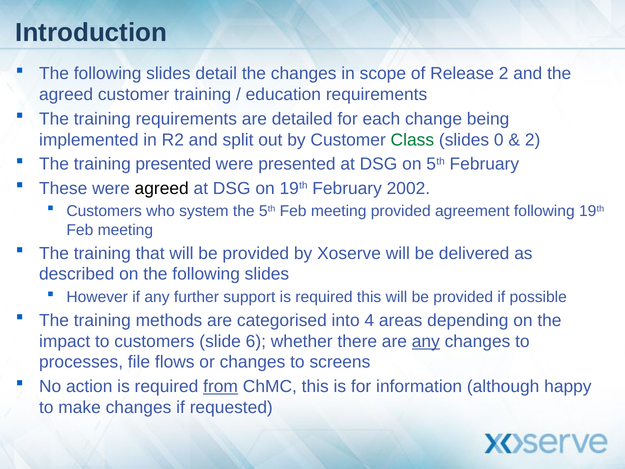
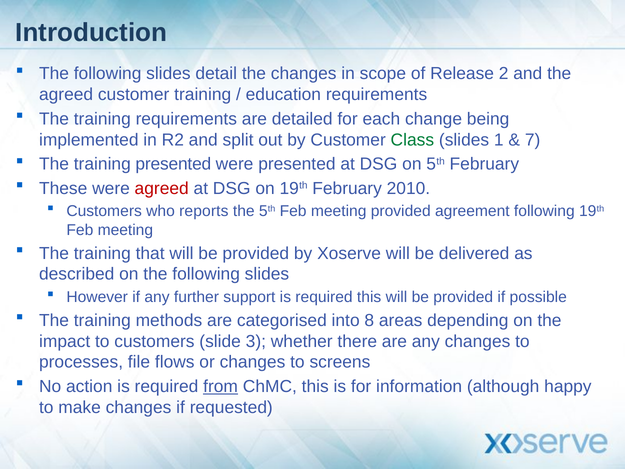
0: 0 -> 1 (499, 140)
2: 2 -> 7 (533, 140)
agreed colour: black -> red (162, 188)
2002: 2002 -> 2010 (408, 188)
system: system -> reports (204, 211)
4: 4 -> 8 (369, 320)
6: 6 -> 3 (256, 341)
any underline: present -> none (426, 341)
